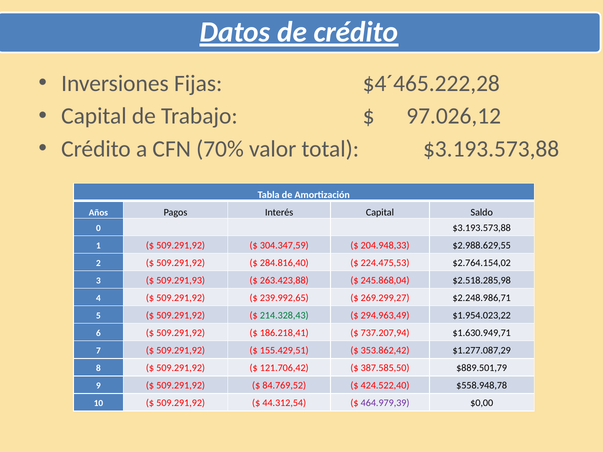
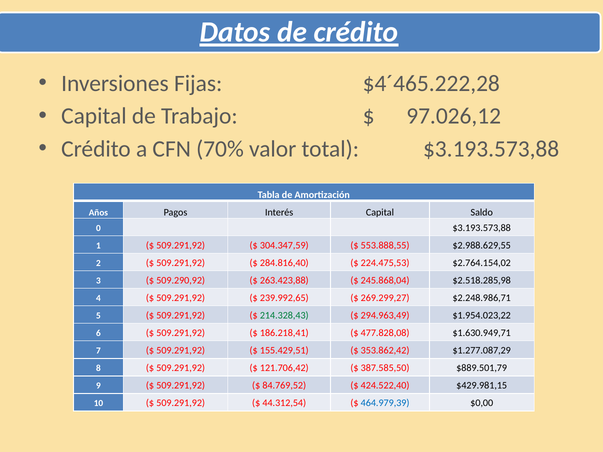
204.948,33: 204.948,33 -> 553.888,55 (385, 246)
509.291,93: 509.291,93 -> 509.290,92 (181, 281)
737.207,94: 737.207,94 -> 477.828,08 (385, 333)
$558.948,78: $558.948,78 -> $429.981,15 (482, 386)
464.979,39 colour: purple -> blue (385, 403)
